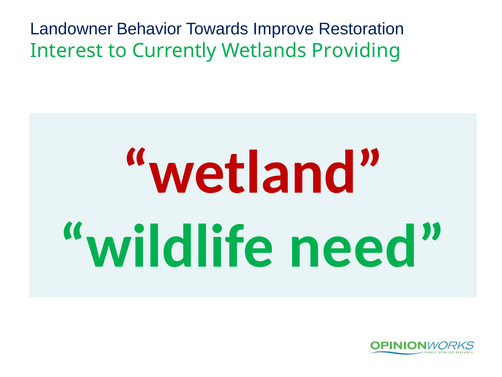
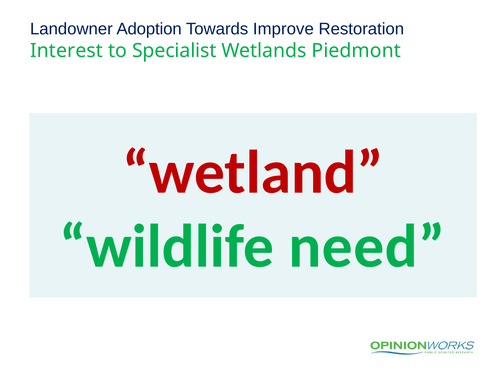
Behavior: Behavior -> Adoption (149, 29)
Currently: Currently -> Specialist (174, 51)
Providing: Providing -> Piedmont (356, 51)
